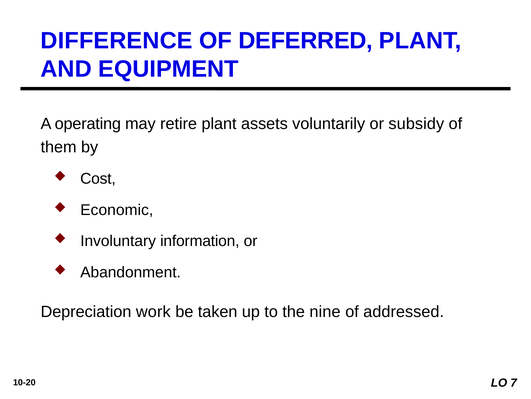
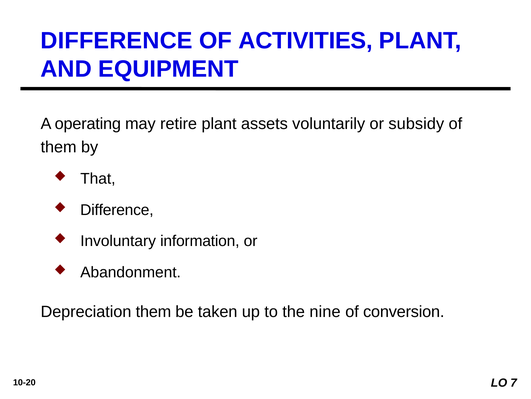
DEFERRED: DEFERRED -> ACTIVITIES (306, 41)
Cost: Cost -> That (98, 178)
Economic: Economic -> Difference (117, 210)
Depreciation work: work -> them (153, 311)
addressed: addressed -> conversion (404, 311)
